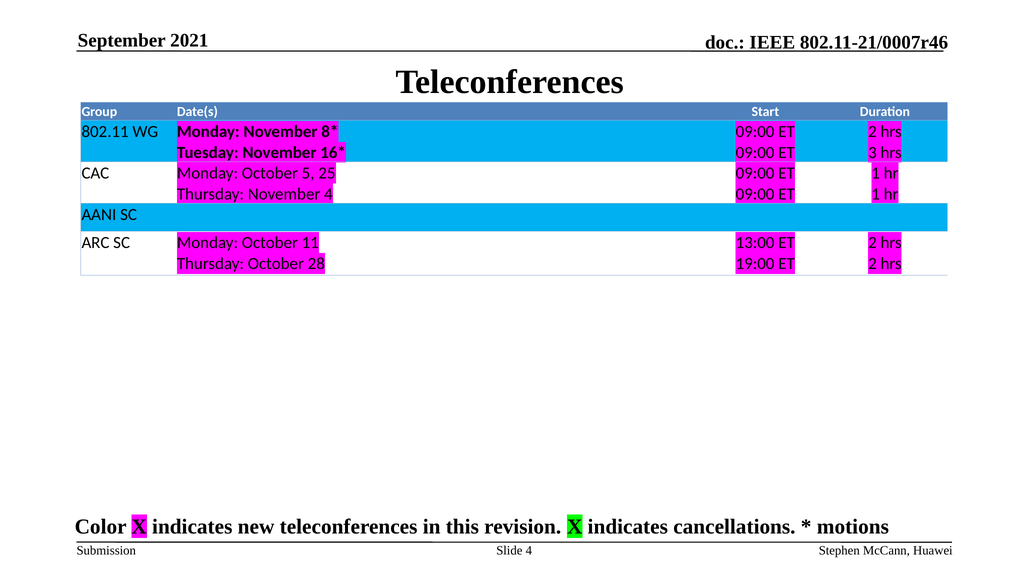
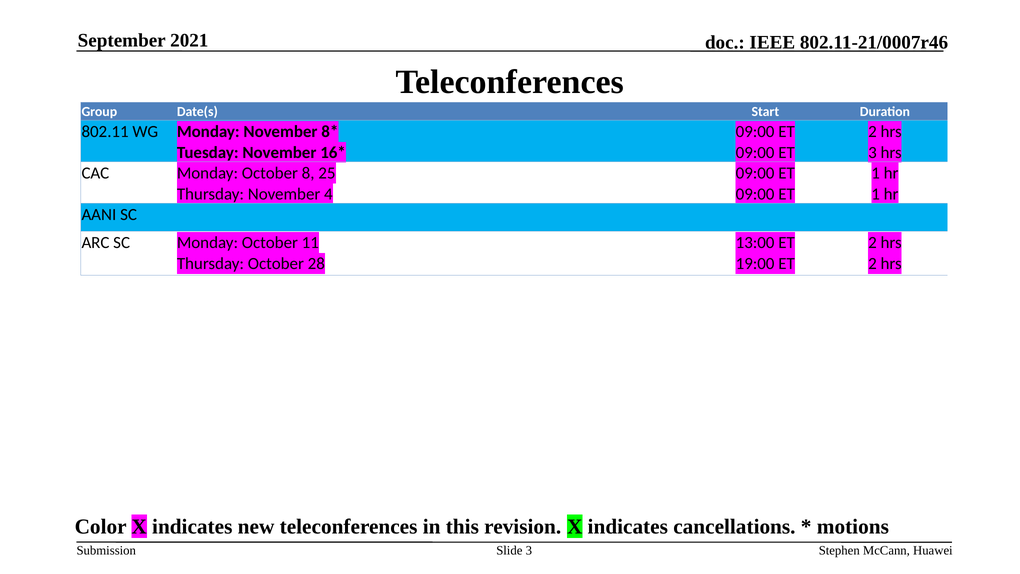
5: 5 -> 8 (308, 173)
Slide 4: 4 -> 3 (529, 550)
